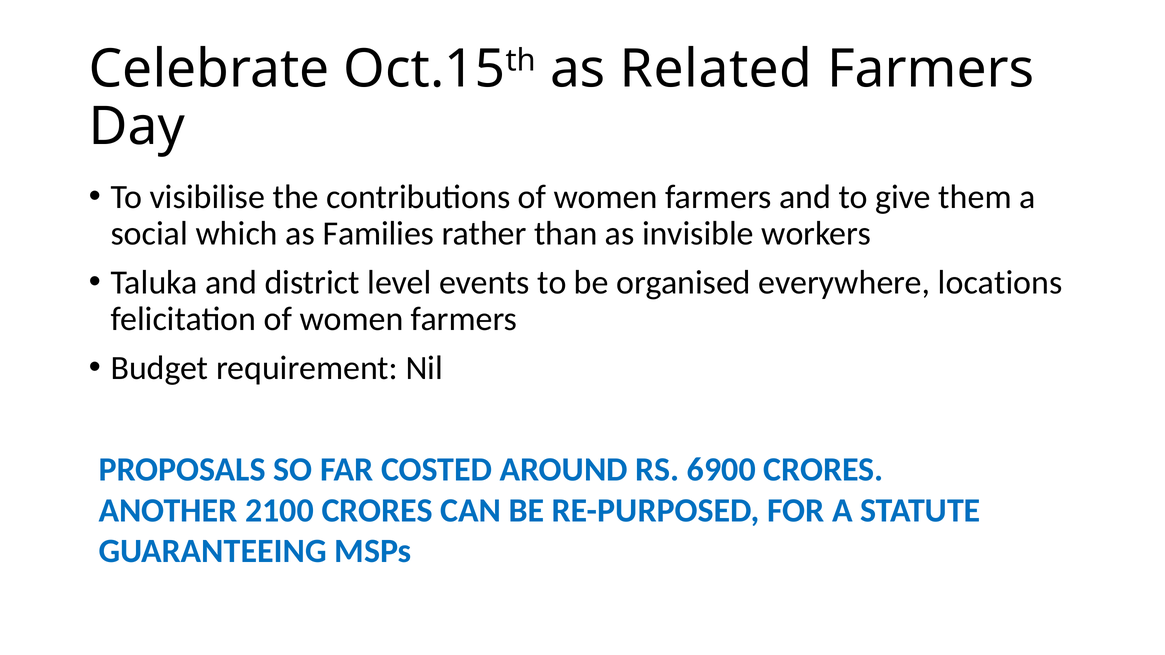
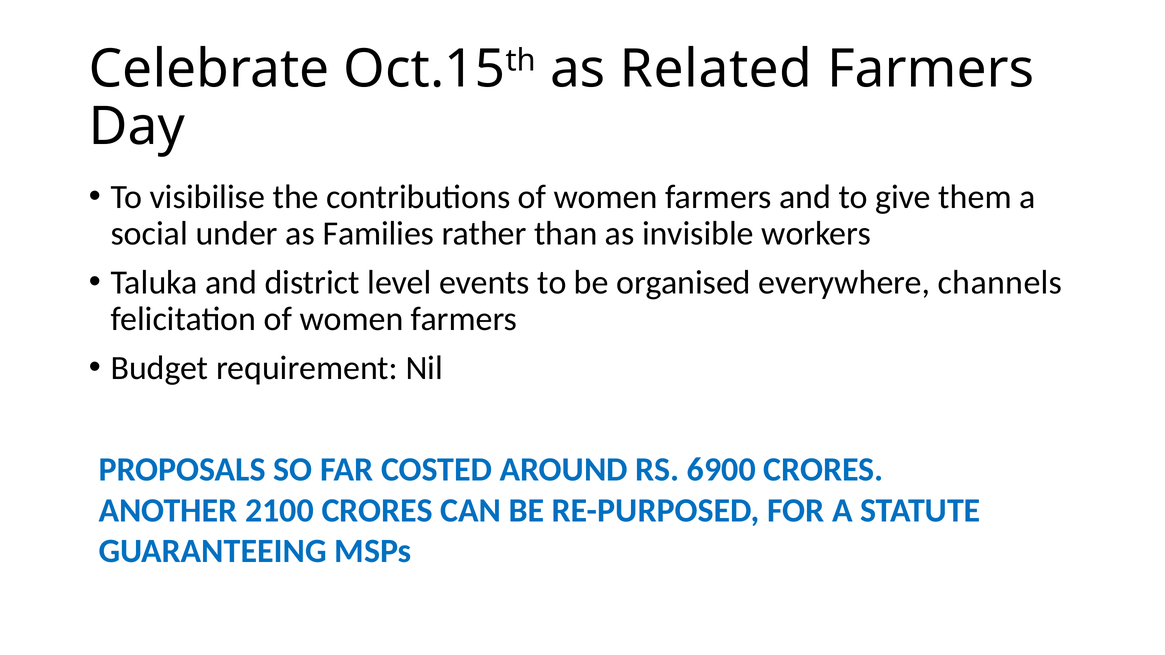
which: which -> under (237, 234)
locations: locations -> channels (1000, 283)
